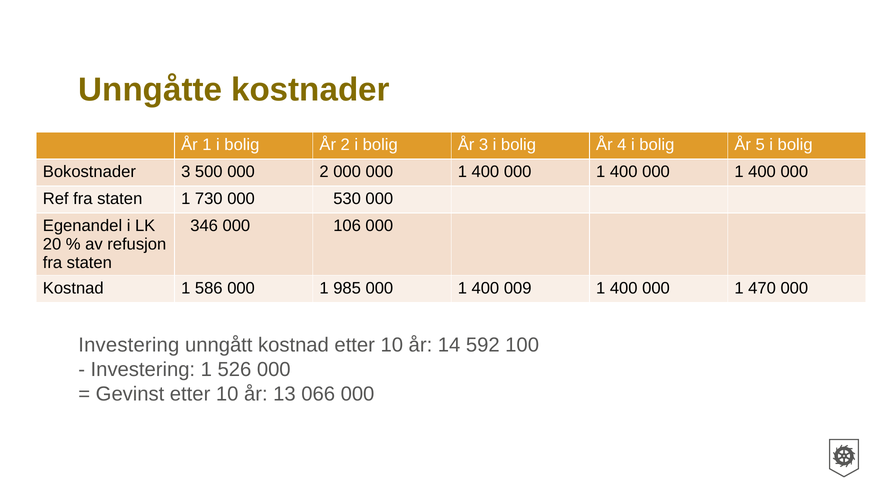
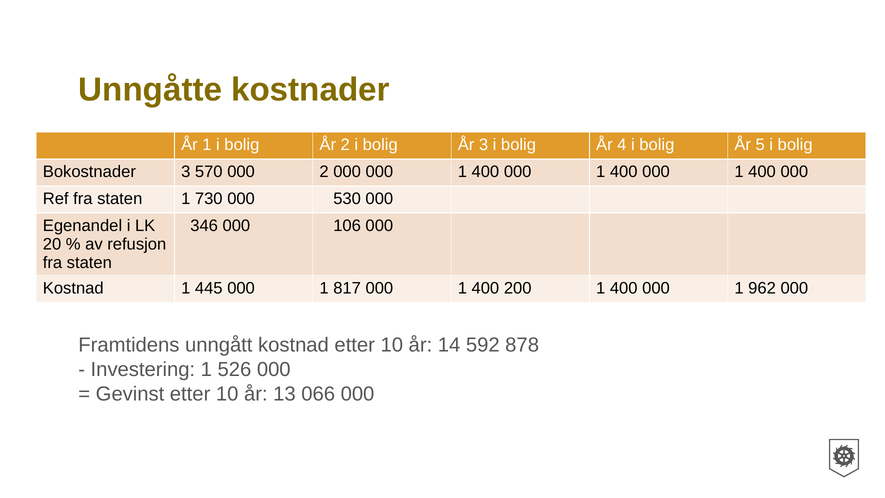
500: 500 -> 570 (209, 172)
586: 586 -> 445 (209, 288)
985: 985 -> 817 (347, 288)
009: 009 -> 200 (518, 288)
470: 470 -> 962 (762, 288)
Investering: Investering -> Framtidens (129, 345)
100: 100 -> 878 (522, 345)
